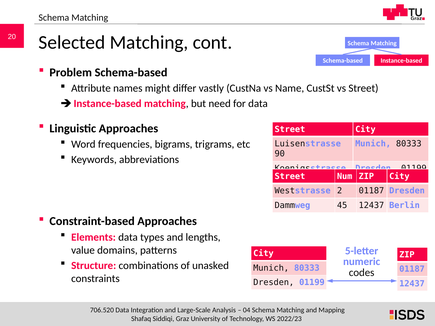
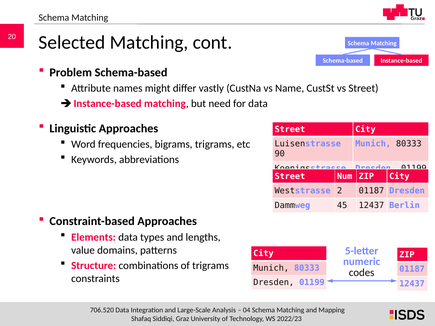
of unasked: unasked -> trigrams (211, 266)
